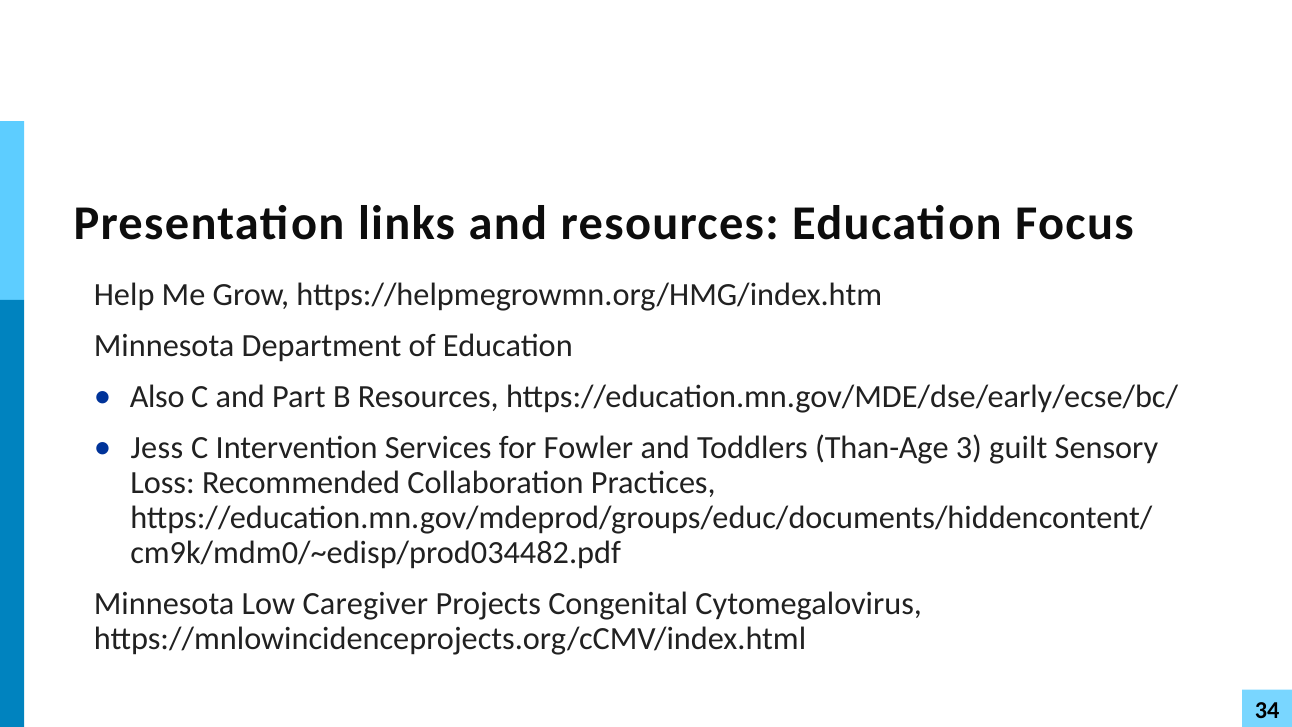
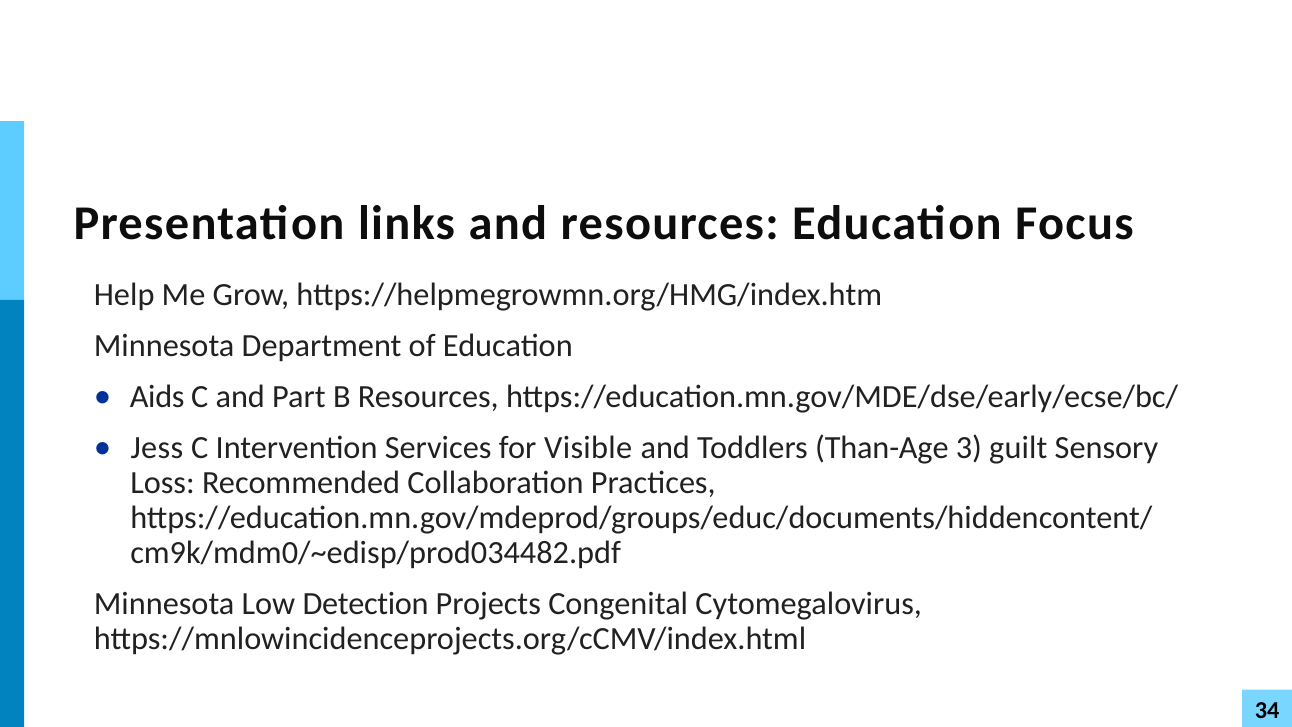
Also: Also -> Aids (157, 397)
Fowler: Fowler -> Visible (588, 448)
Caregiver: Caregiver -> Detection (366, 603)
